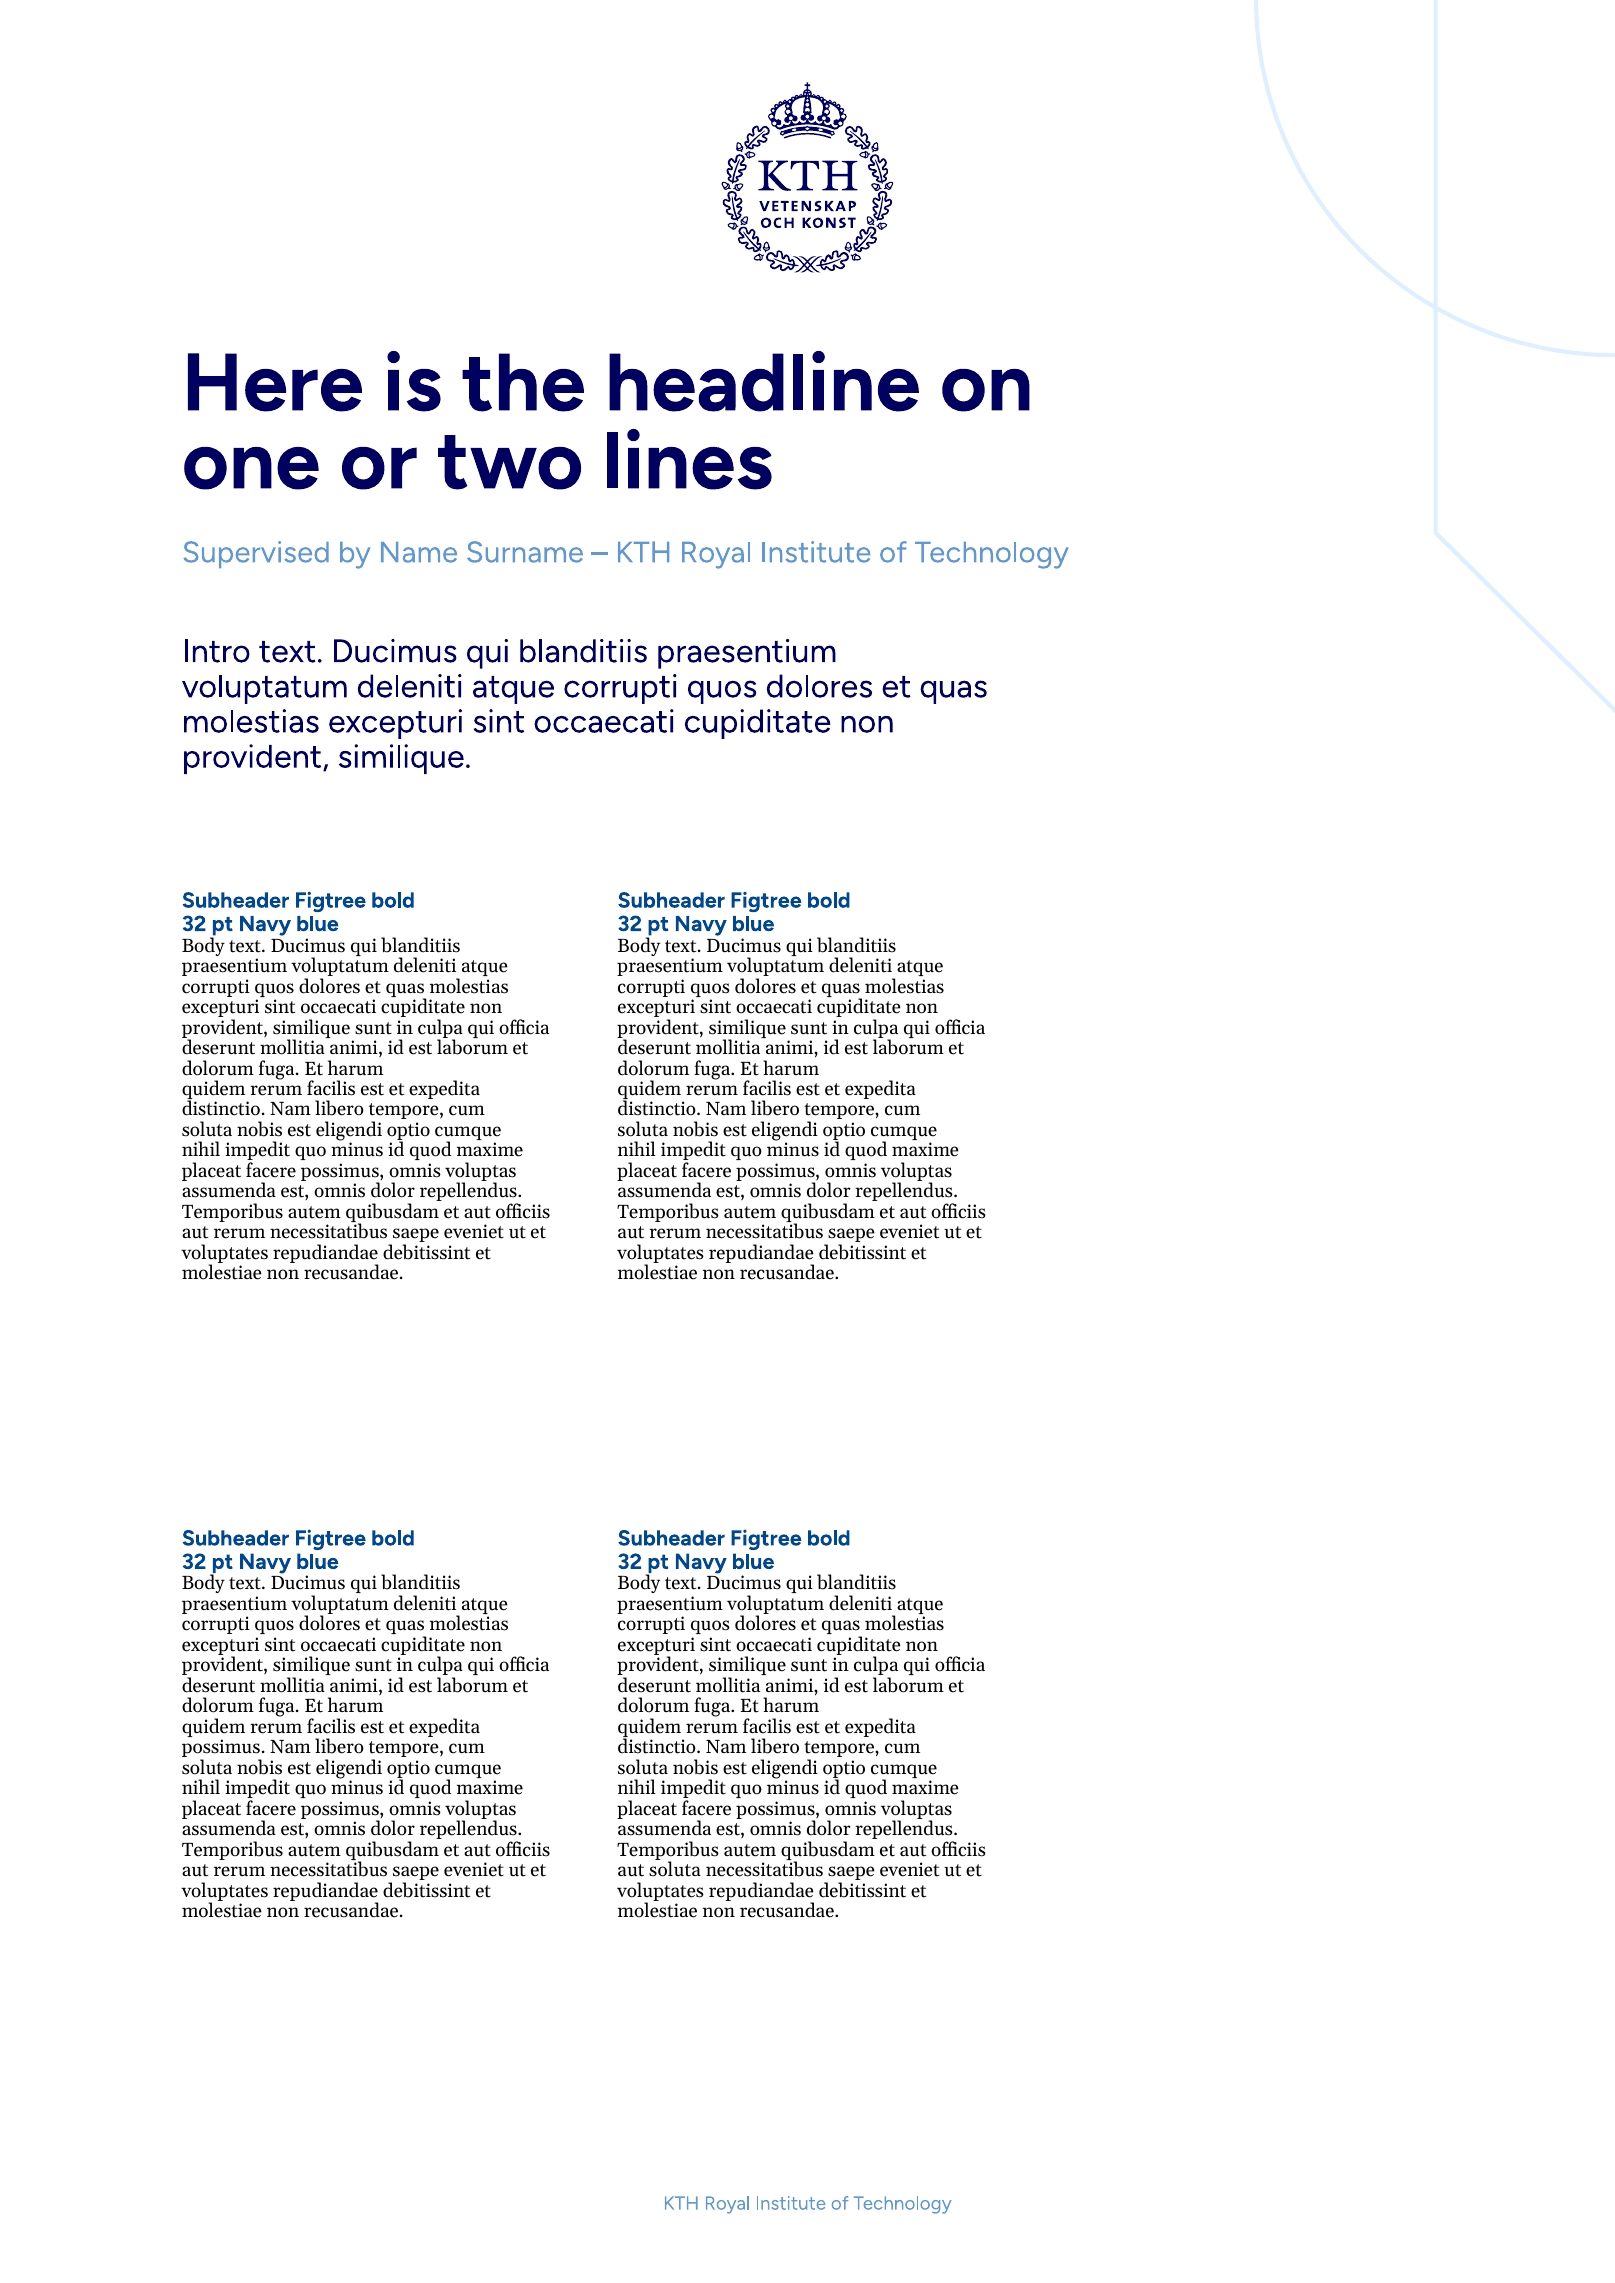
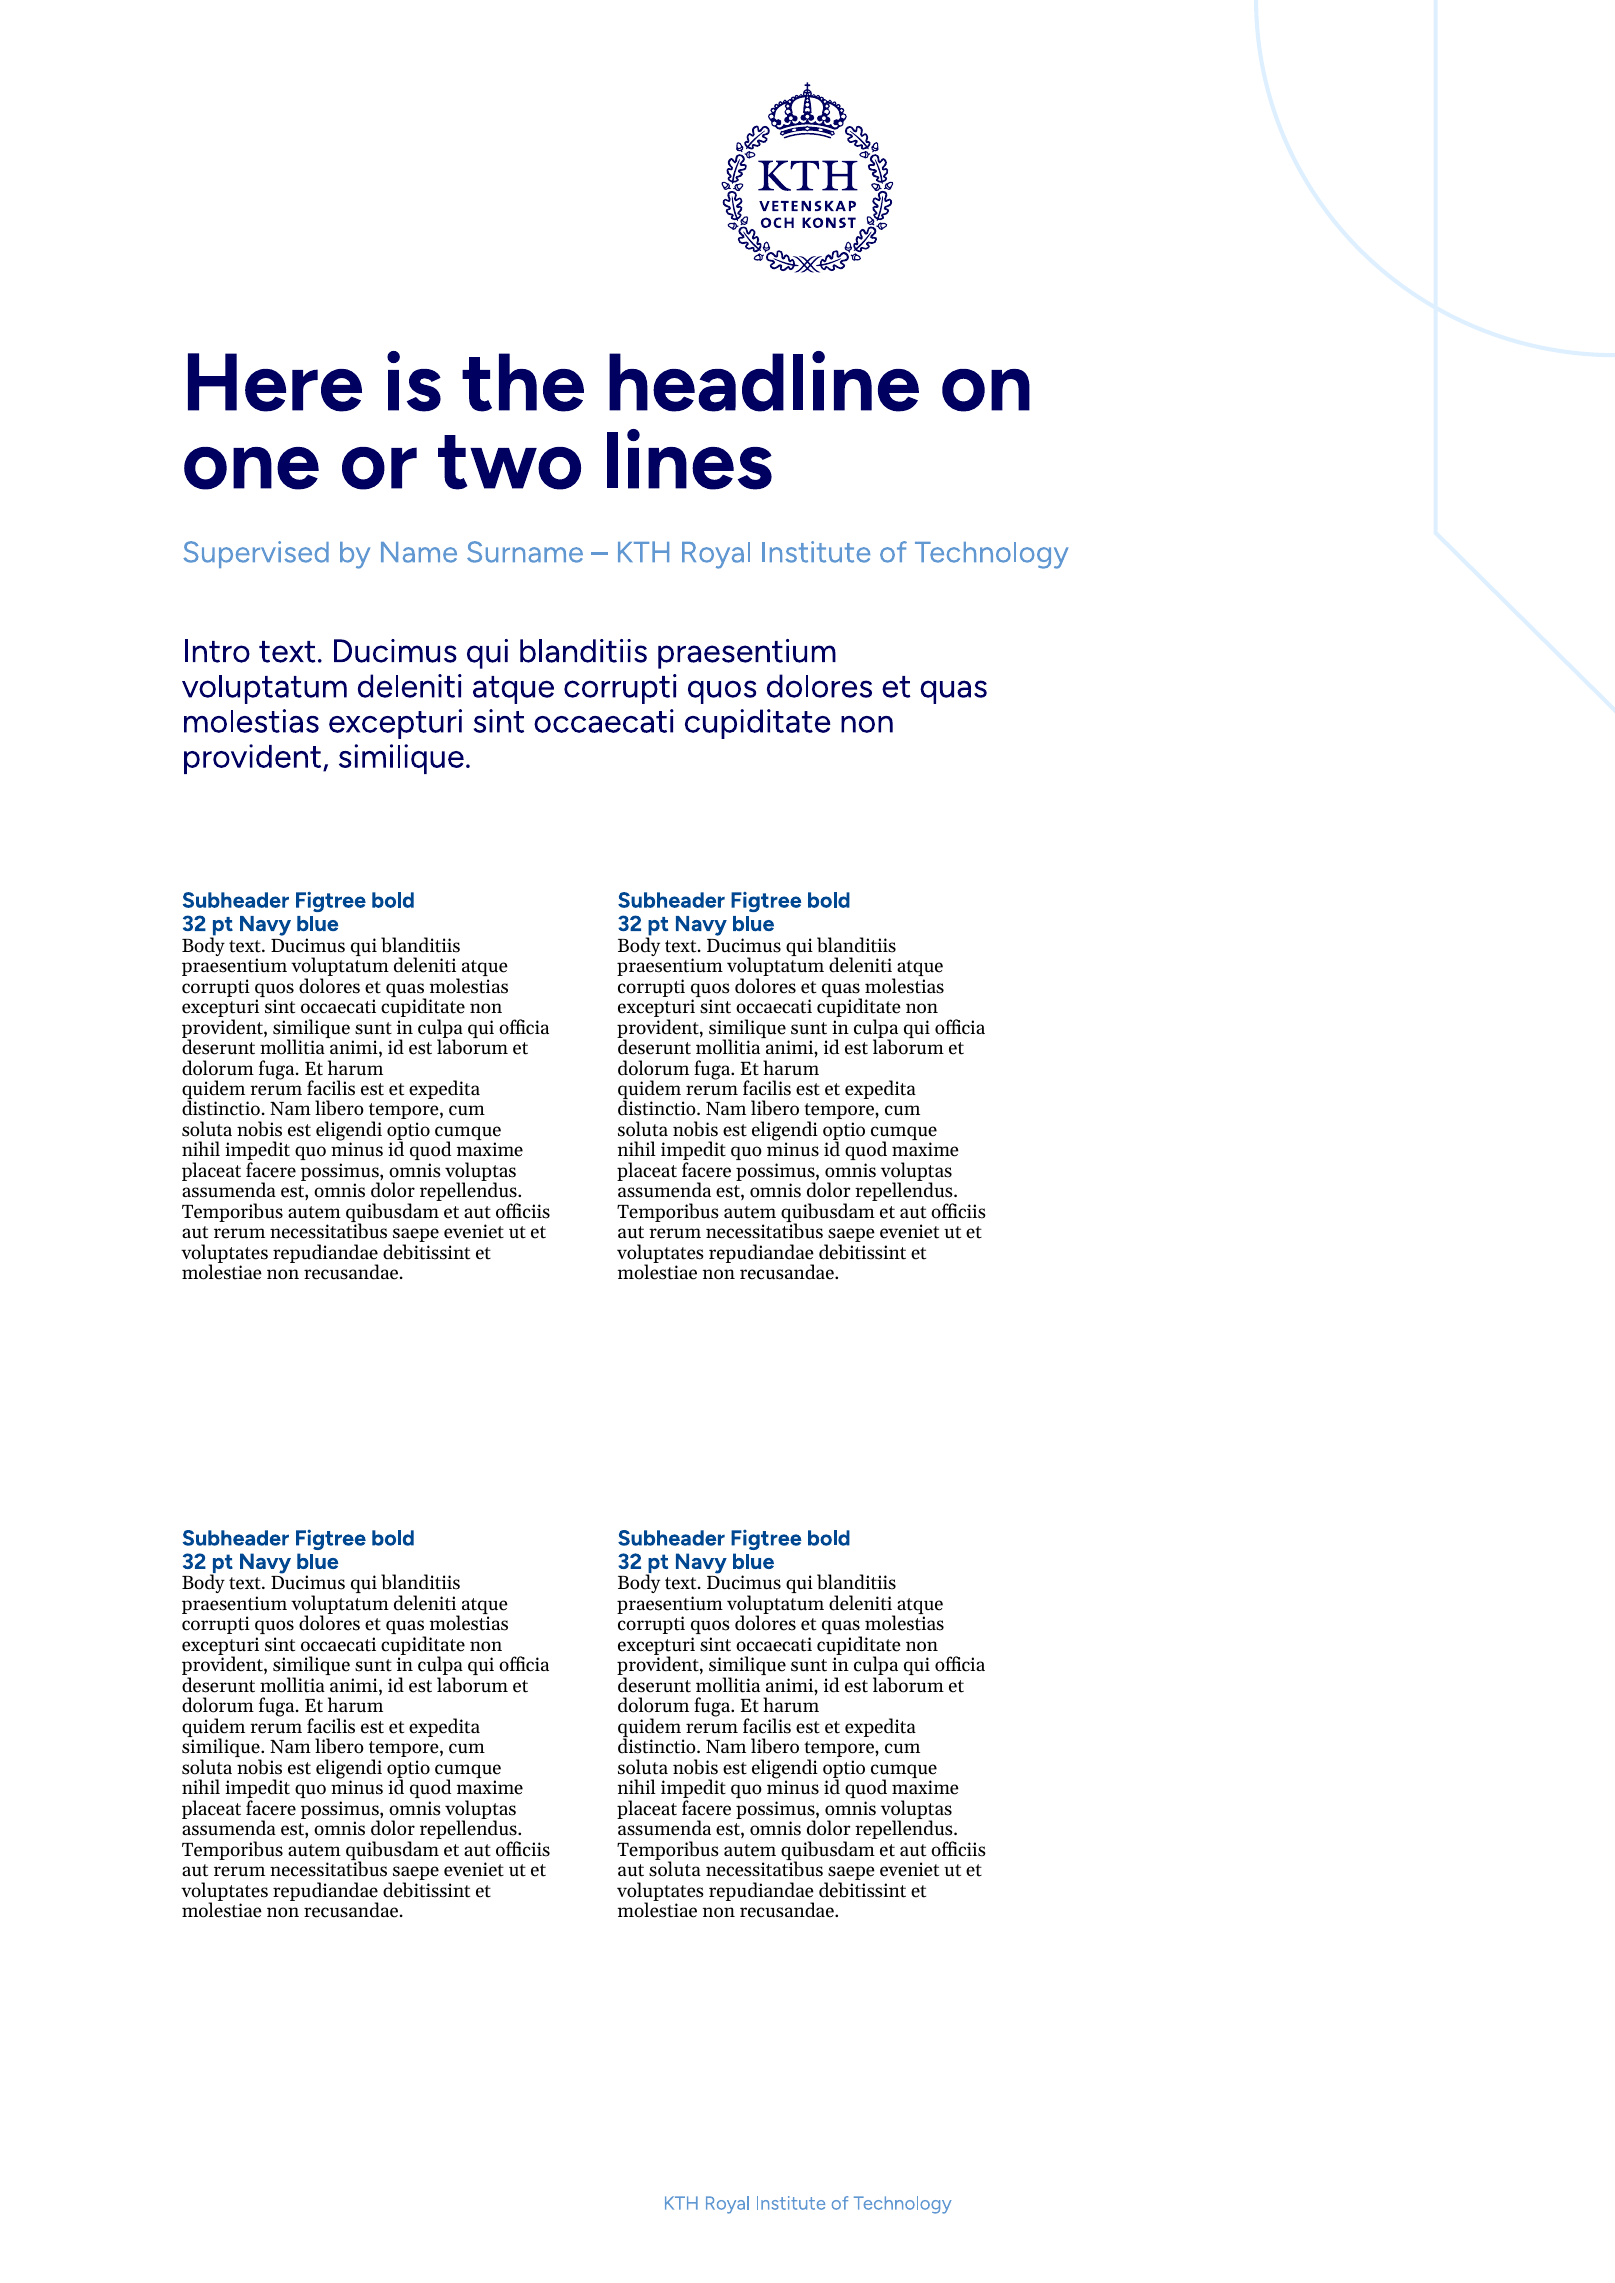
possimus: possimus -> similique (224, 1748)
